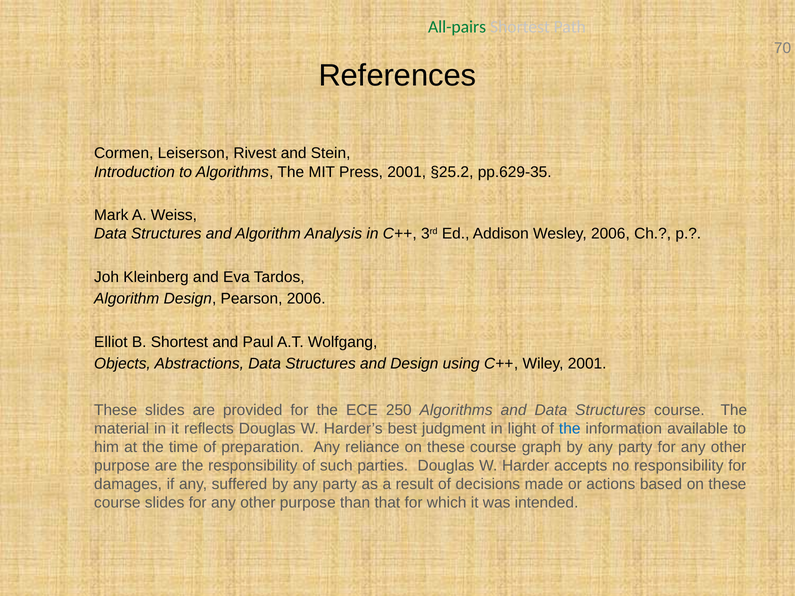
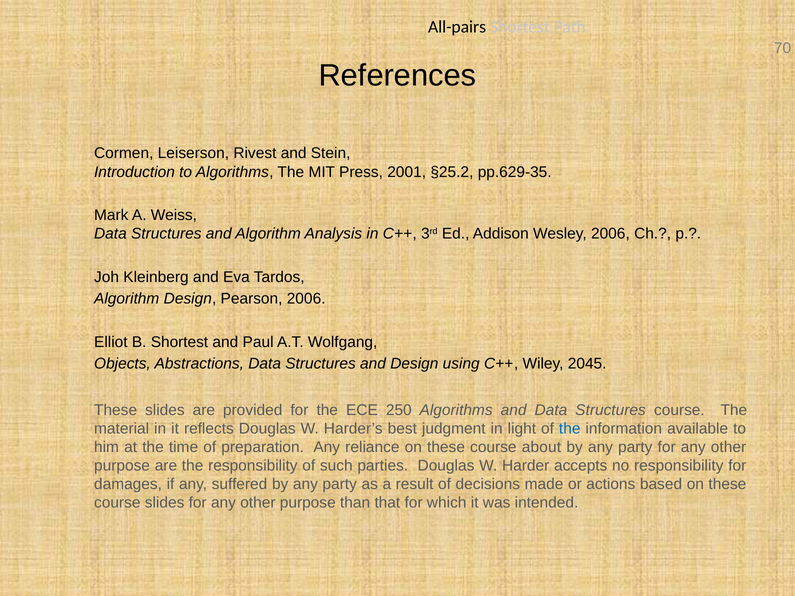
All-pairs colour: green -> black (457, 27)
Wiley 2001: 2001 -> 2045 (587, 364)
graph: graph -> about (541, 447)
